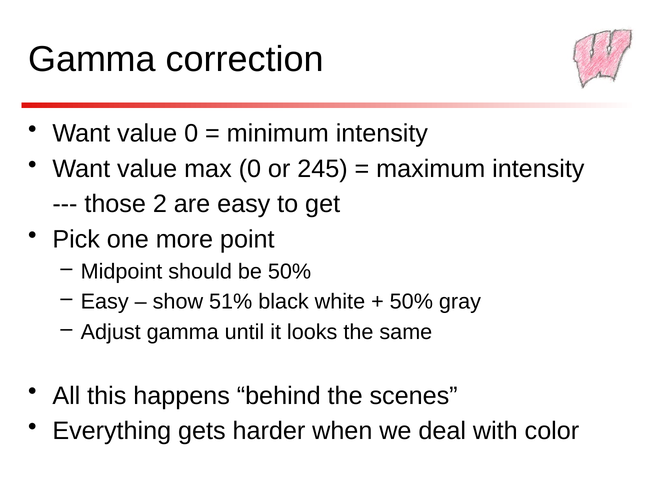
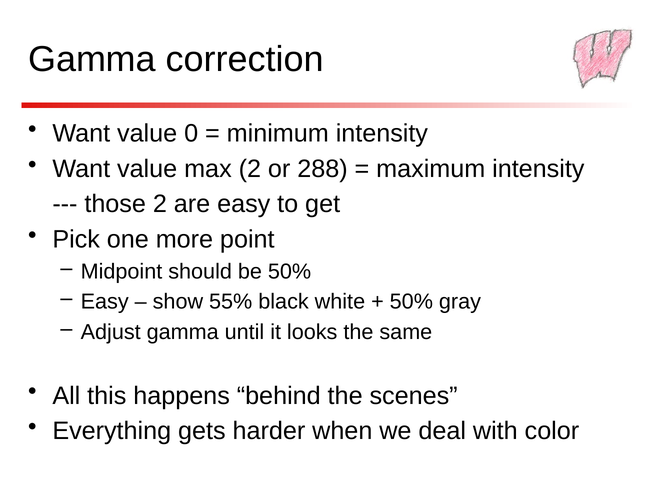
max 0: 0 -> 2 (250, 169)
245: 245 -> 288 (322, 169)
51%: 51% -> 55% (231, 302)
